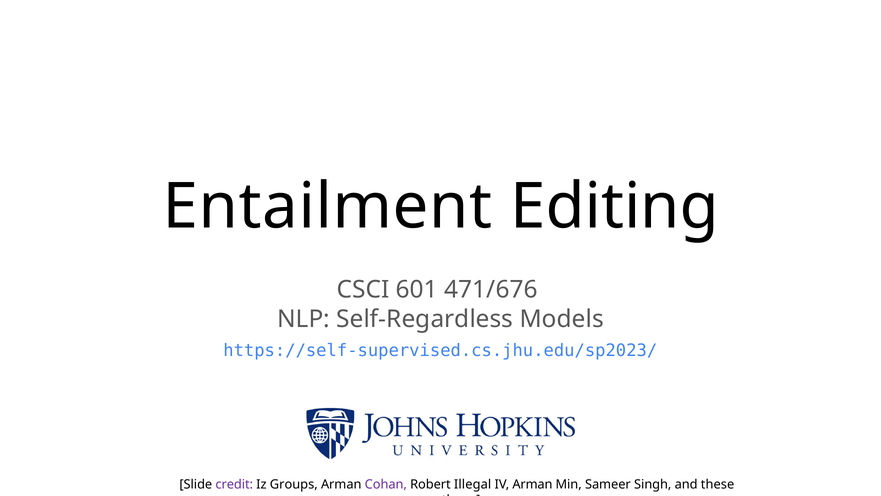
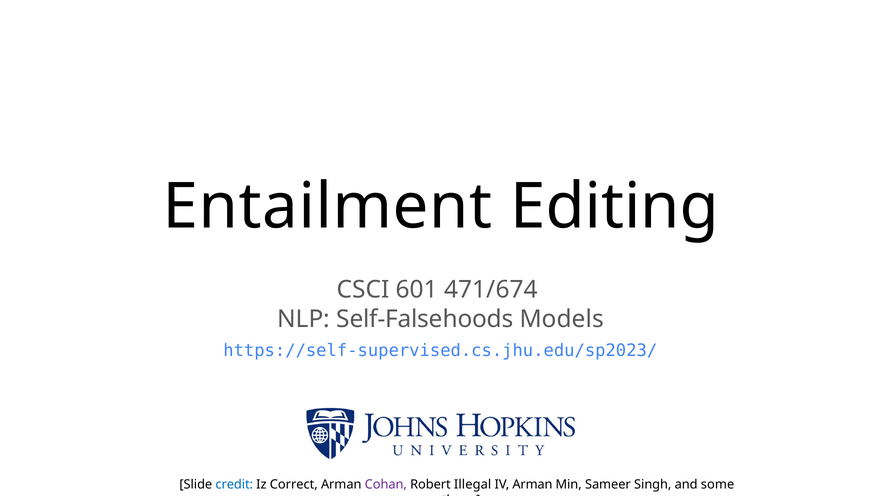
471/676: 471/676 -> 471/674 (491, 290)
Self-Regardless: Self-Regardless -> Self-Falsehoods (425, 319)
credit colour: purple -> blue (234, 484)
Groups: Groups -> Correct (294, 484)
these: these -> some (718, 484)
